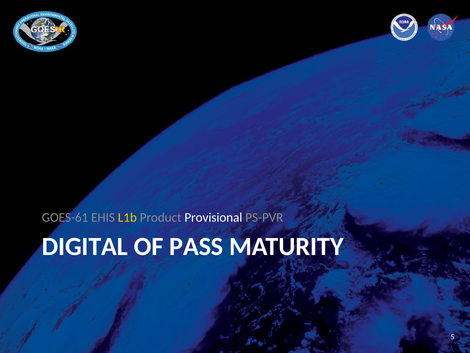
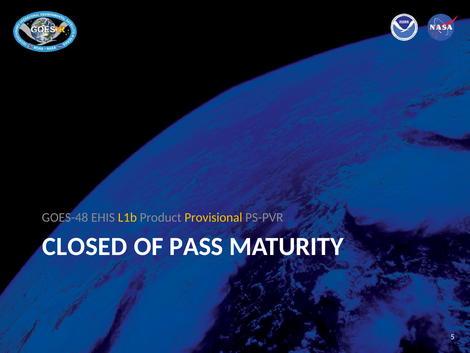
GOES-61: GOES-61 -> GOES-48 (65, 217)
Provisional colour: white -> yellow (213, 217)
DIGITAL: DIGITAL -> CLOSED (85, 246)
